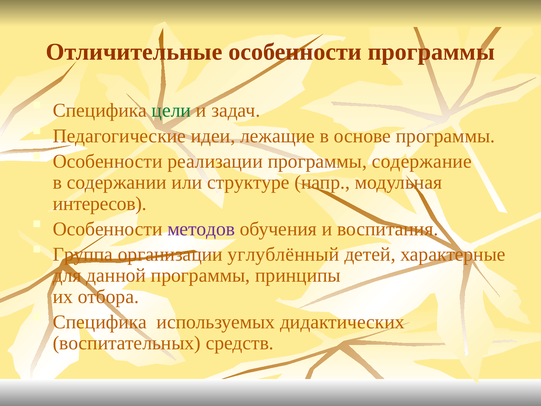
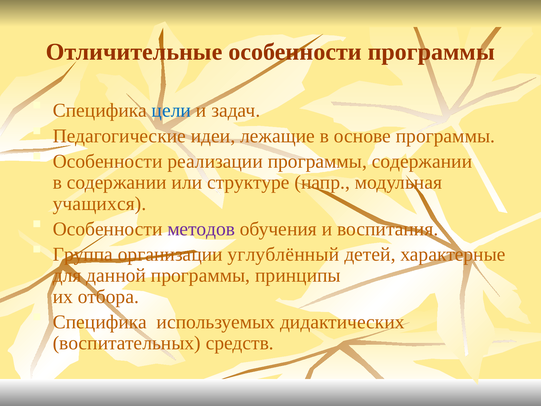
цели colour: green -> blue (171, 110)
программы содержание: содержание -> содержании (422, 161)
интересов: интересов -> учащихся (100, 203)
